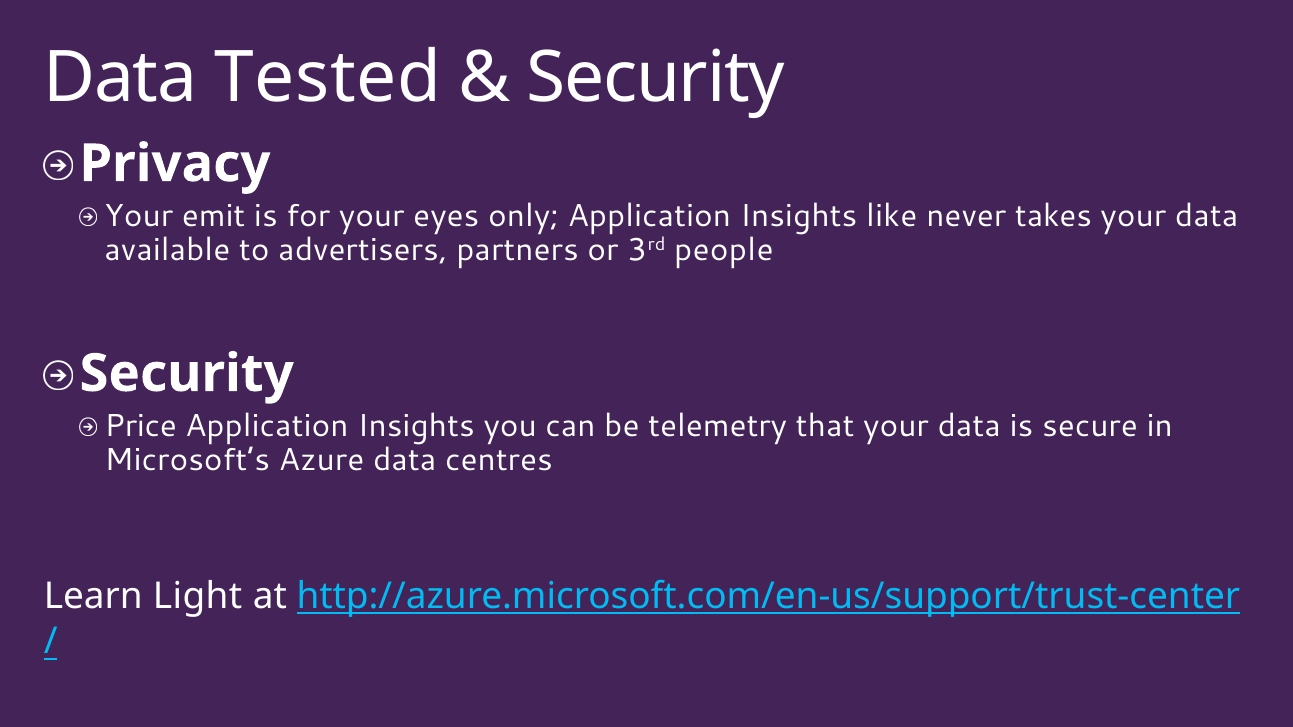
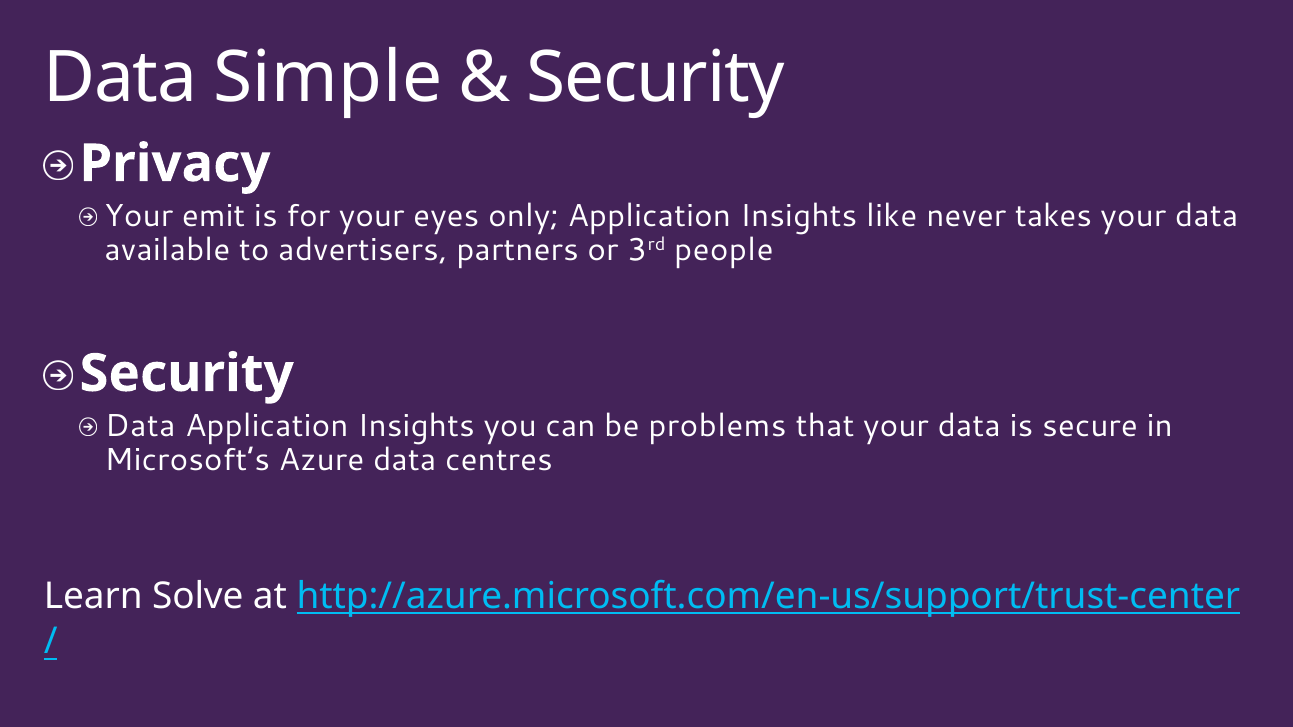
Tested: Tested -> Simple (328, 78)
Price: Price -> Data (140, 426)
telemetry: telemetry -> problems (717, 426)
Light: Light -> Solve (198, 597)
